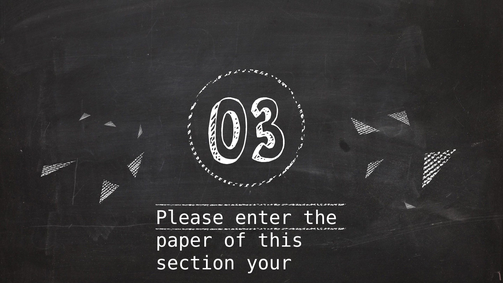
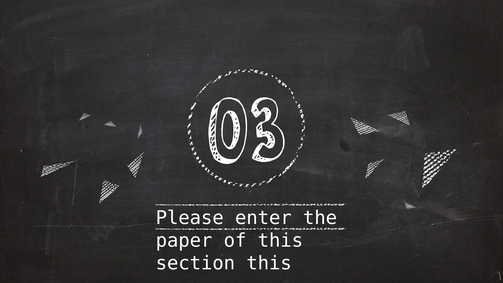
section your: your -> this (269, 263)
